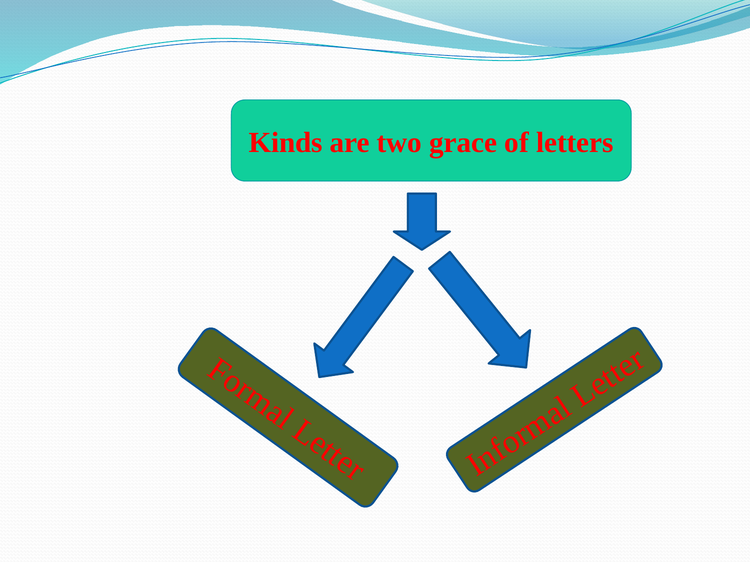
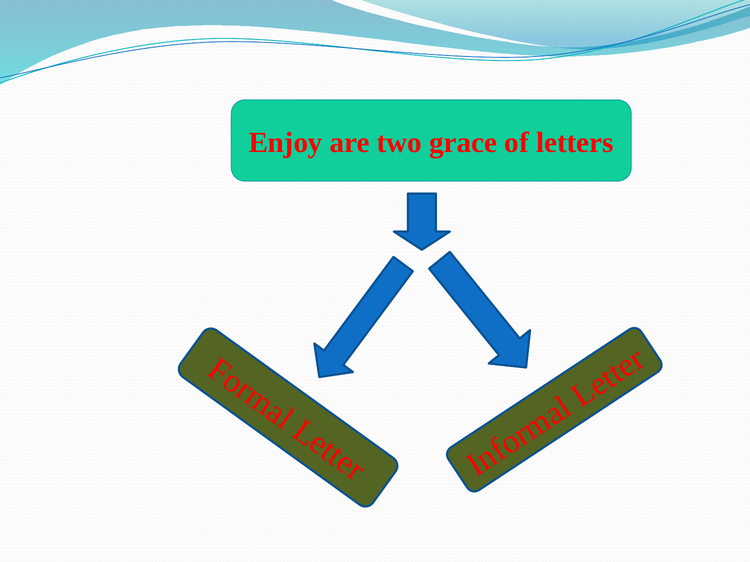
Kinds: Kinds -> Enjoy (286, 143)
